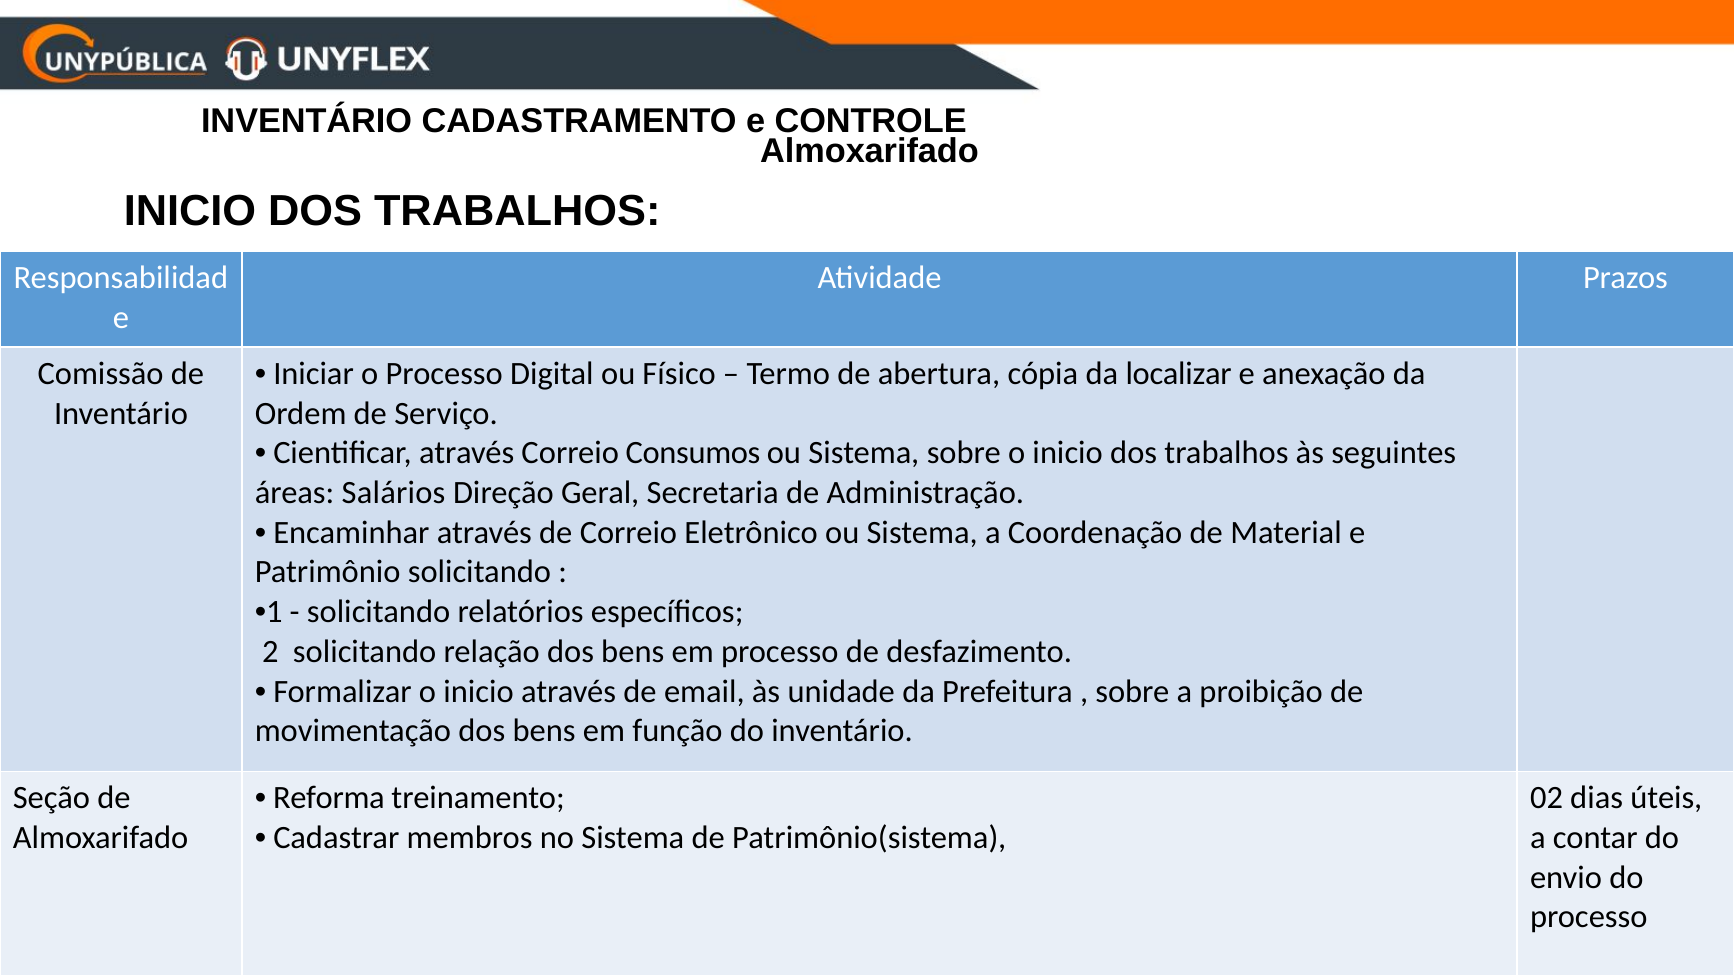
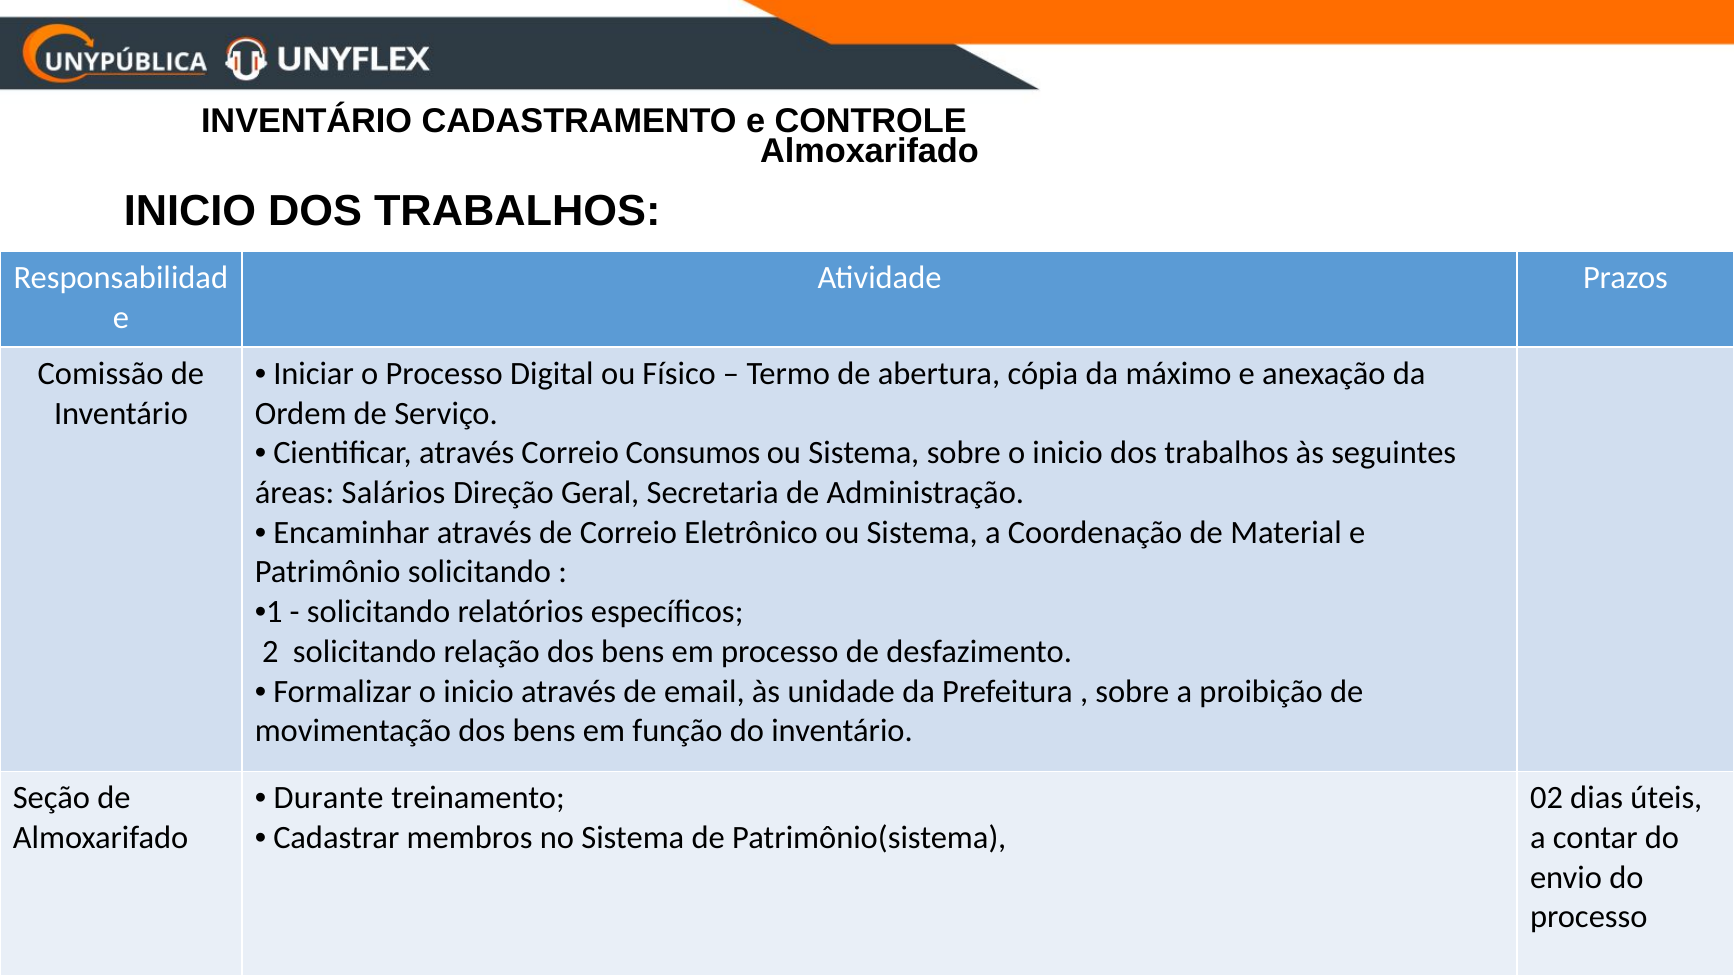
localizar: localizar -> máximo (1178, 373)
Reforma: Reforma -> Durante (329, 798)
